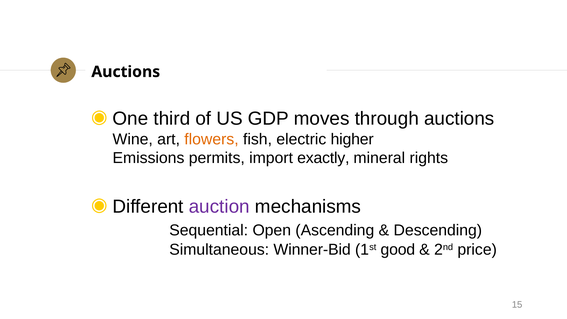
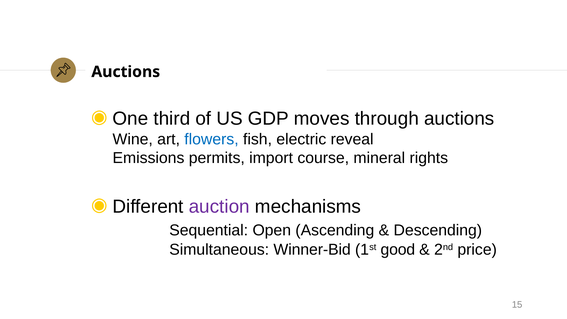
flowers colour: orange -> blue (211, 139)
higher: higher -> reveal (352, 139)
exactly: exactly -> course (323, 158)
